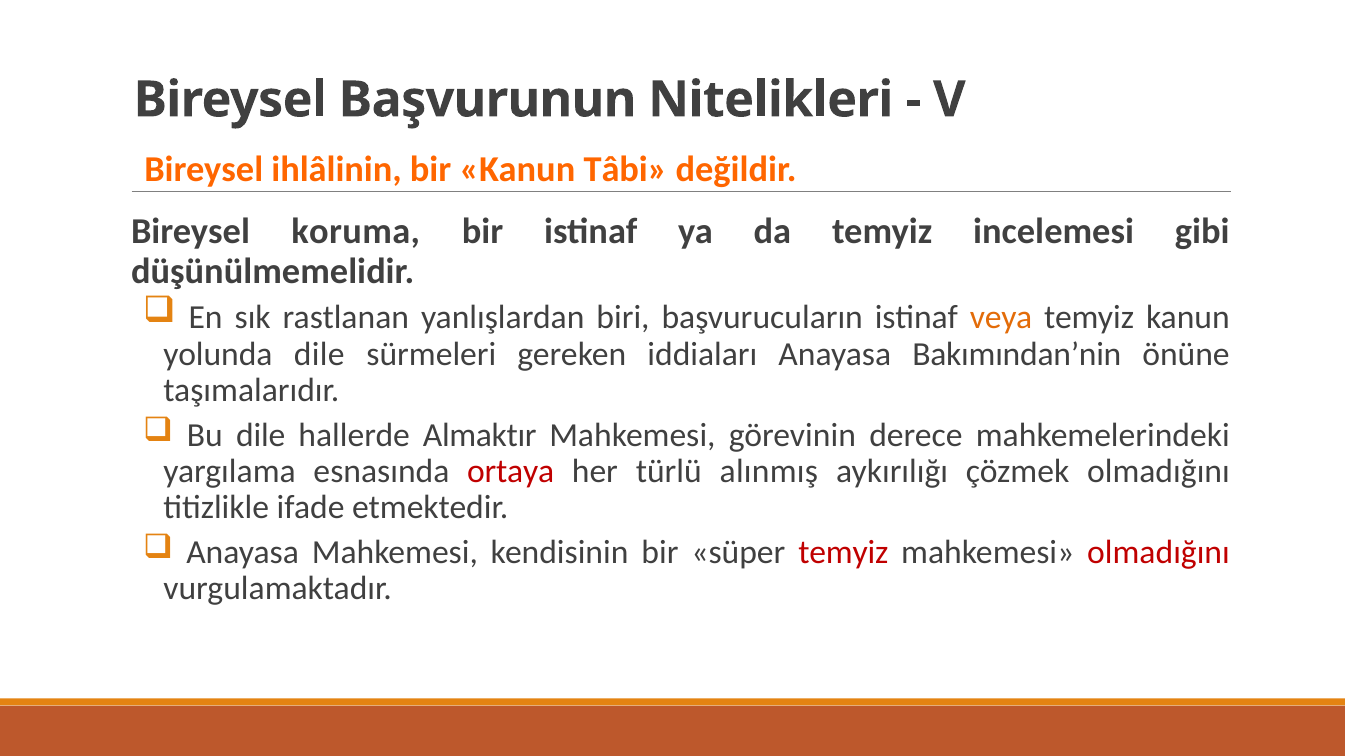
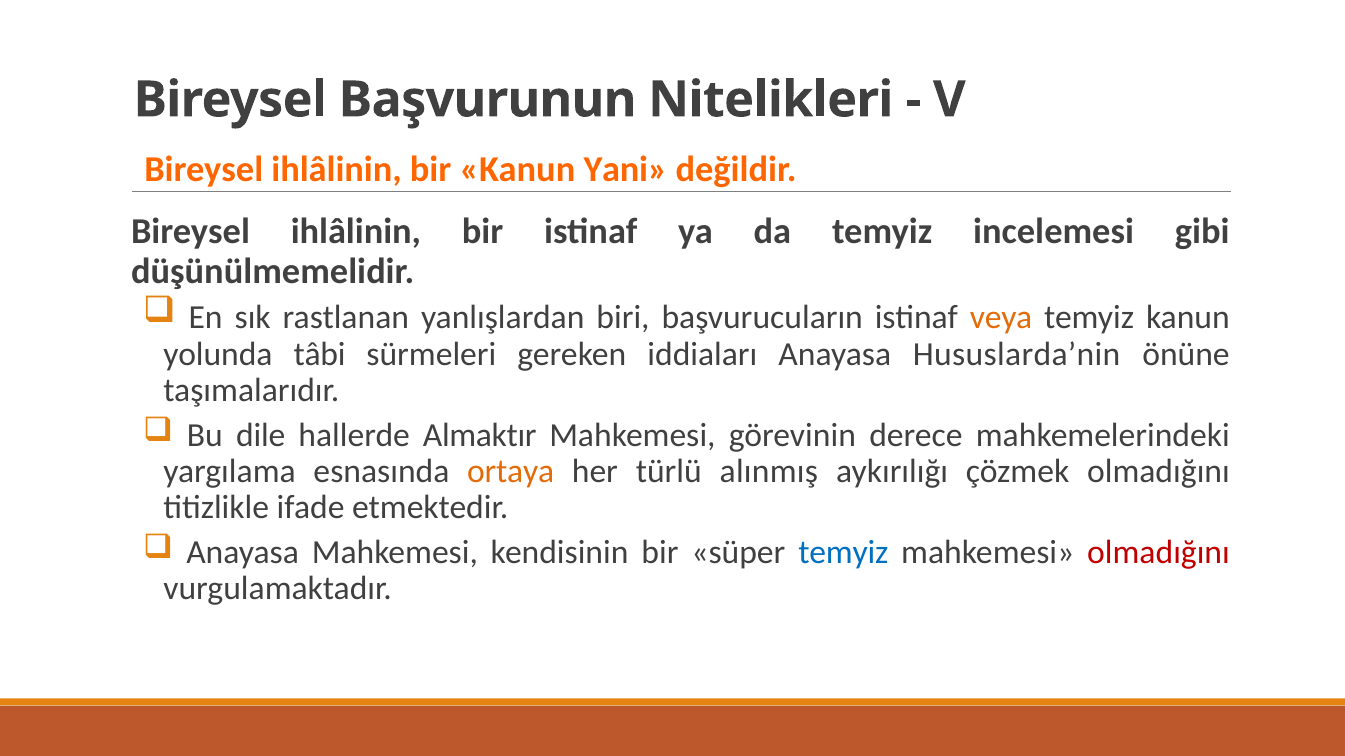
Tâbi: Tâbi -> Yani (626, 170)
koruma: koruma -> ihlâlinin (356, 232)
yolunda dile: dile -> tâbi (320, 354)
Bakımından’nin: Bakımından’nin -> Hususlarda’nin (1017, 354)
ortaya colour: red -> orange (511, 472)
temyiz colour: red -> blue (843, 553)
